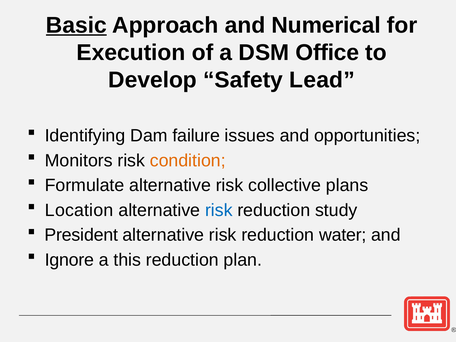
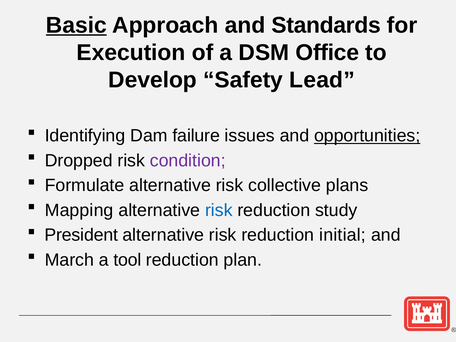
Numerical: Numerical -> Standards (326, 25)
opportunities underline: none -> present (367, 136)
Monitors: Monitors -> Dropped (79, 161)
condition colour: orange -> purple (188, 161)
Location: Location -> Mapping (79, 210)
water: water -> initial (343, 235)
Ignore: Ignore -> March (69, 260)
this: this -> tool (127, 260)
